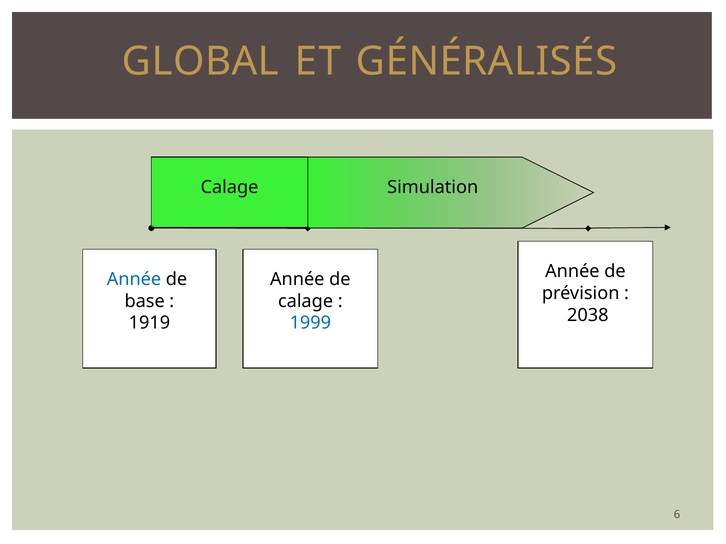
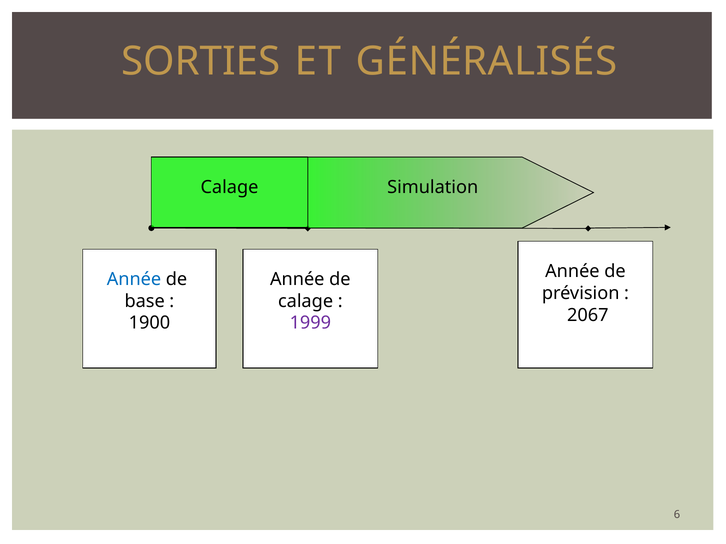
GLOBAL: GLOBAL -> SORTIES (201, 62)
2038: 2038 -> 2067 (588, 315)
1919: 1919 -> 1900 (149, 323)
1999 colour: blue -> purple (310, 323)
